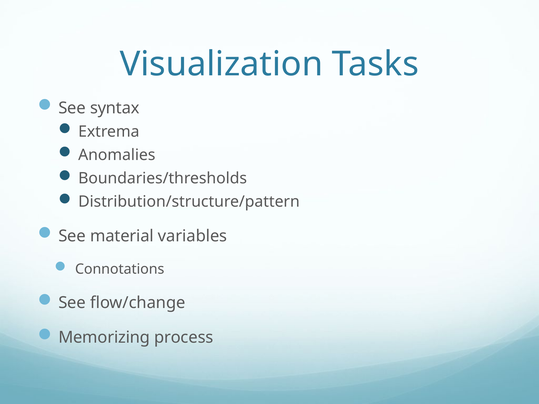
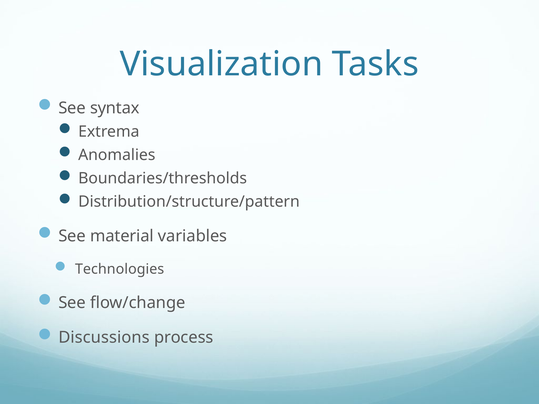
Connotations: Connotations -> Technologies (120, 269)
Memorizing: Memorizing -> Discussions (104, 338)
